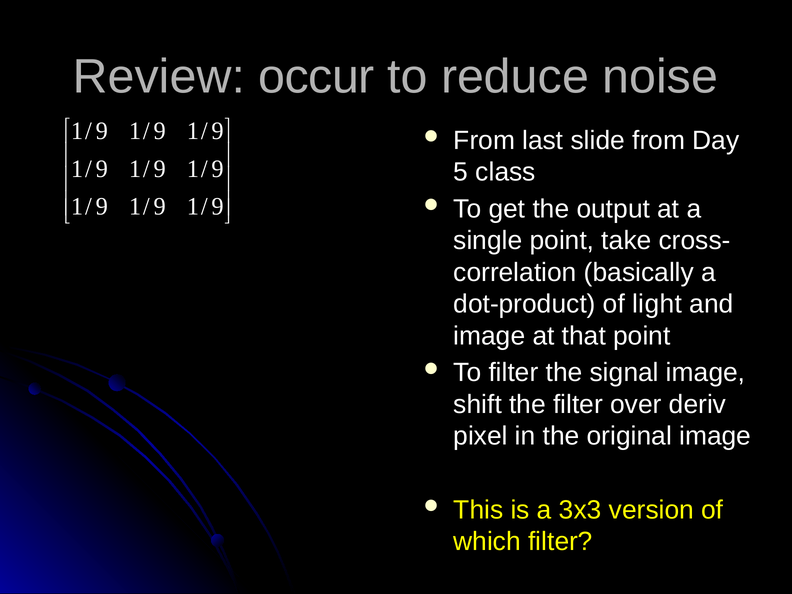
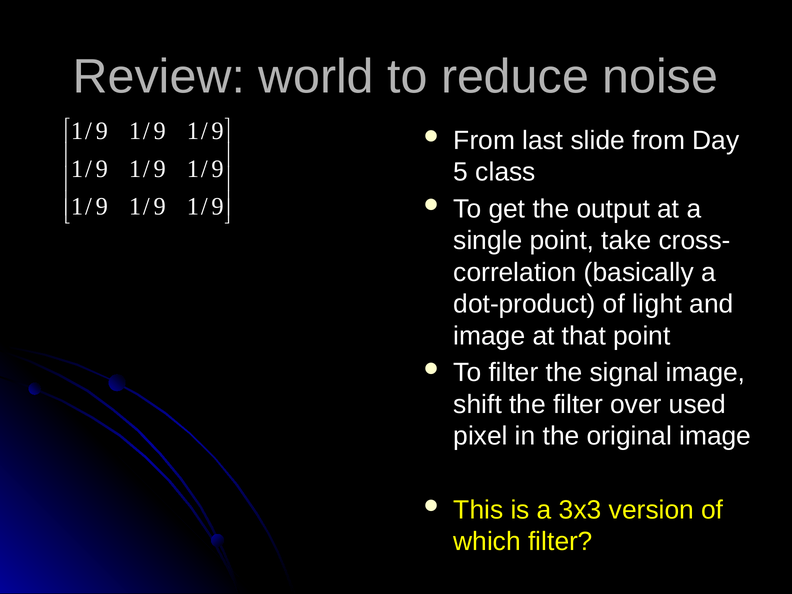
occur: occur -> world (316, 77)
deriv: deriv -> used (697, 404)
